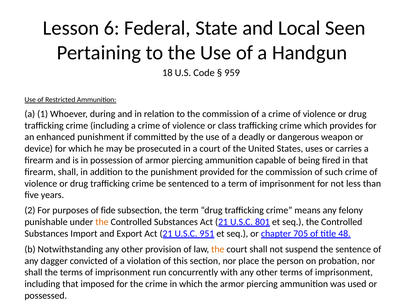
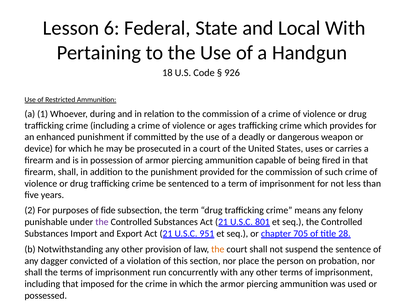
Local Seen: Seen -> With (345, 28)
959: 959 -> 926 (232, 73)
class: class -> ages (227, 125)
the colour: orange -> purple (102, 222)
48: 48 -> 28 (344, 234)
